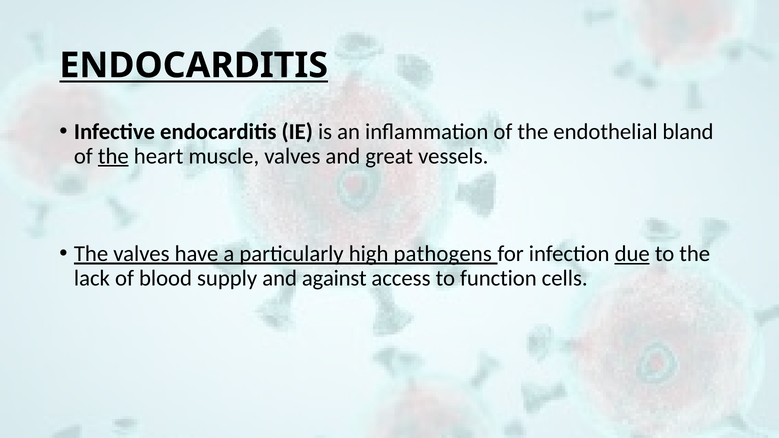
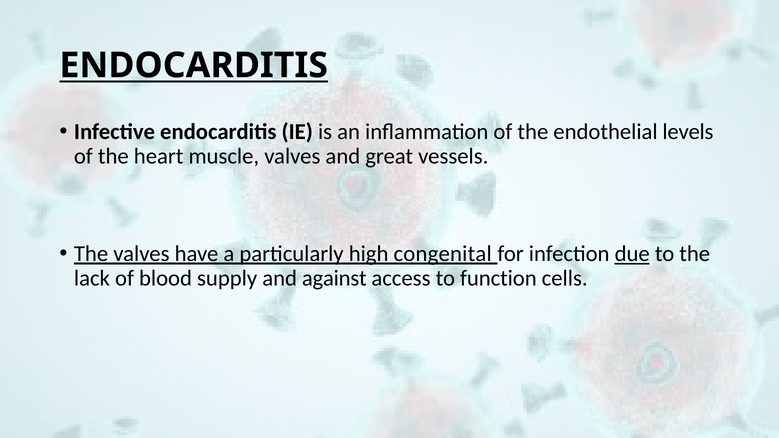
bland: bland -> levels (688, 132)
the underline: present -> none (113, 156)
pathogens: pathogens -> congenital (443, 254)
